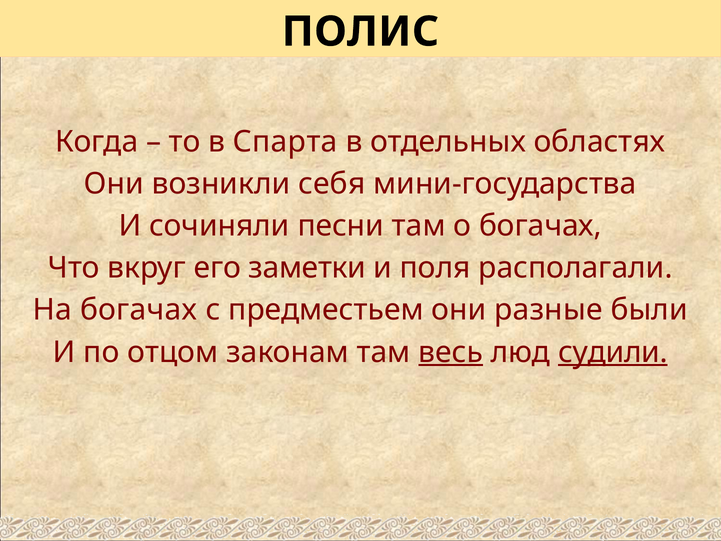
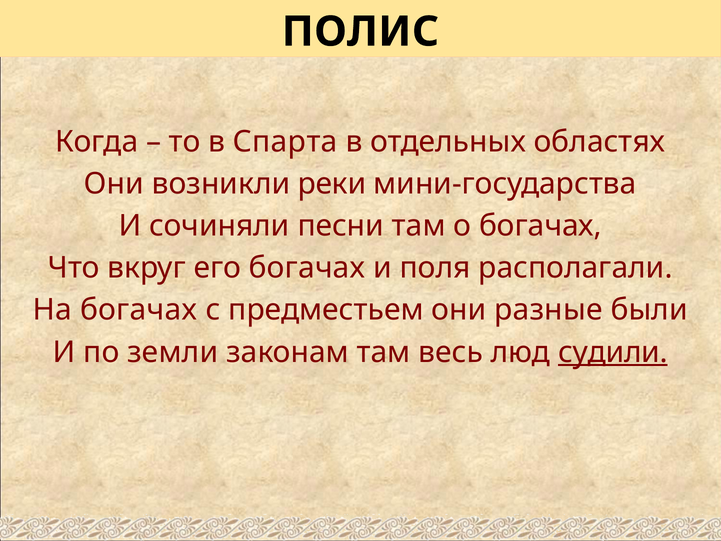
себя: себя -> реки (332, 184)
его заметки: заметки -> богачах (307, 268)
отцом: отцом -> земли (173, 352)
весь underline: present -> none (451, 352)
